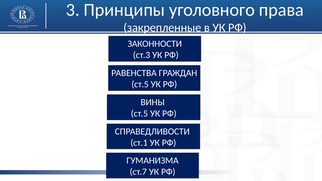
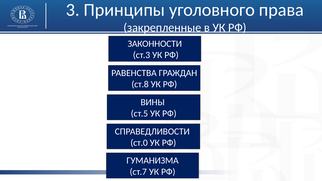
ст.5: ст.5 -> ст.8 (140, 84)
ст.1: ст.1 -> ст.0 (139, 143)
